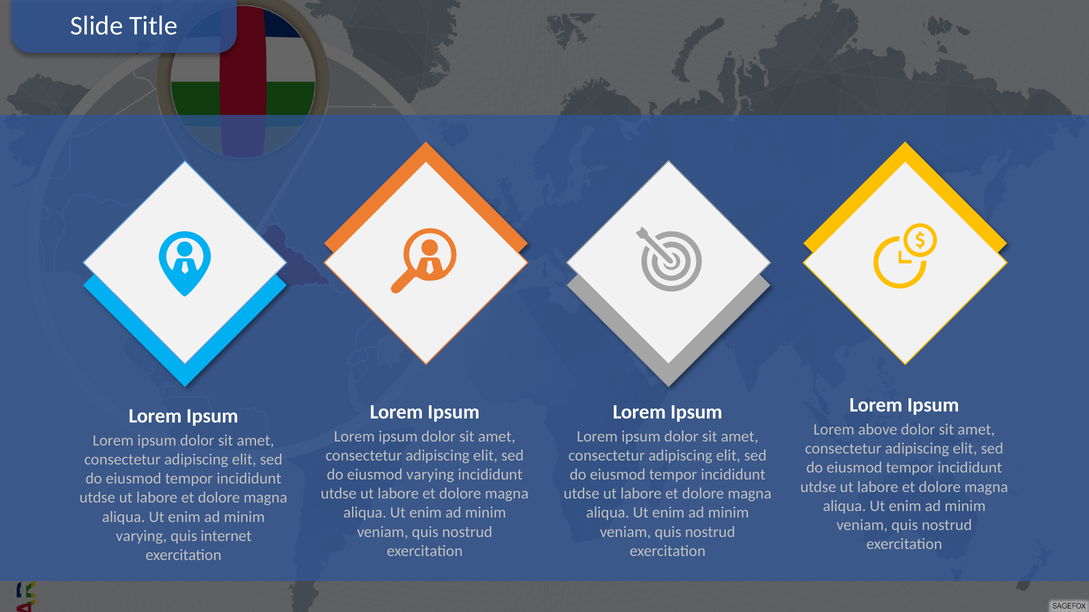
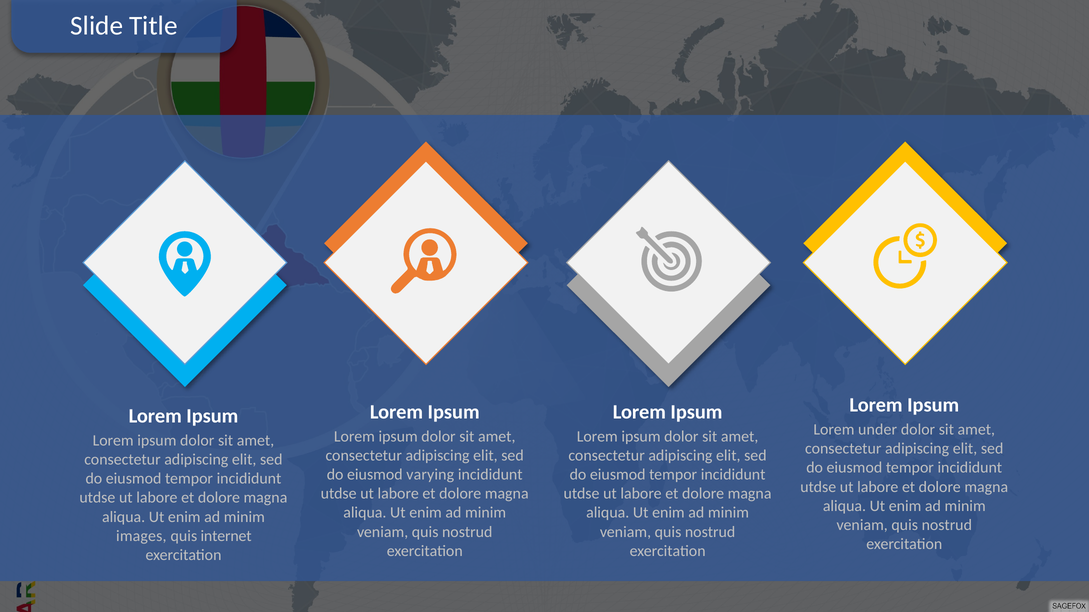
above: above -> under (878, 430)
varying: varying -> images (141, 536)
